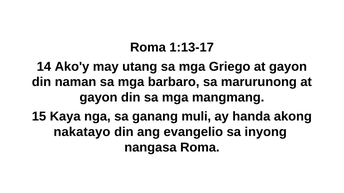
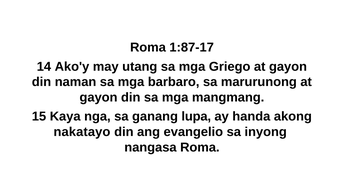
1:13-17: 1:13-17 -> 1:87-17 (192, 48)
muli: muli -> lupa (196, 117)
